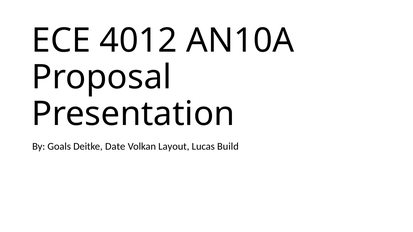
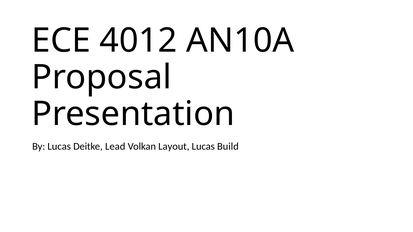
By Goals: Goals -> Lucas (59, 147)
Date: Date -> Lead (115, 147)
